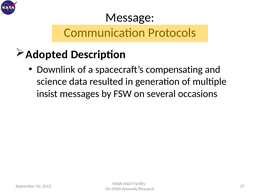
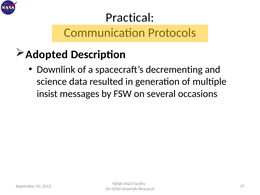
Message: Message -> Practical (130, 18)
compensating: compensating -> decrementing (174, 69)
